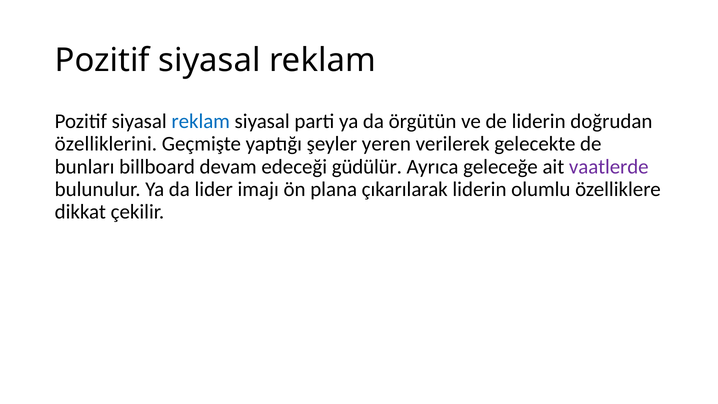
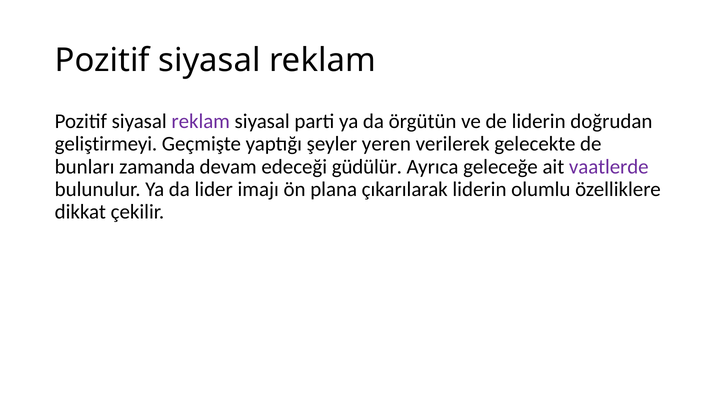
reklam colour: blue -> purple (201, 121)
özelliklerini: özelliklerini -> geliştirmeyi (106, 144)
billboard: billboard -> zamanda (157, 167)
